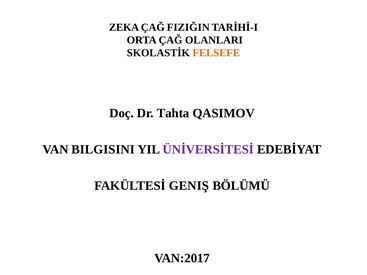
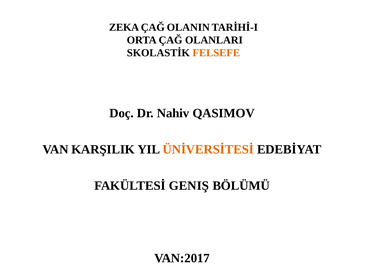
FIZIĞIN: FIZIĞIN -> OLANIN (188, 27)
Tahta: Tahta -> Nahiv (173, 113)
BILGISINI: BILGISINI -> KARŞILIK (103, 150)
ÜNİVERSİTESİ colour: purple -> orange (208, 150)
